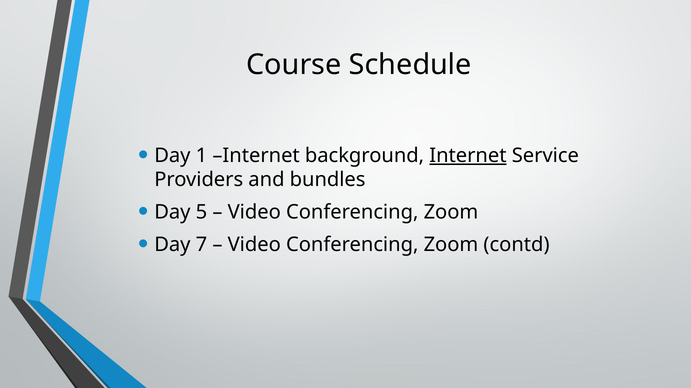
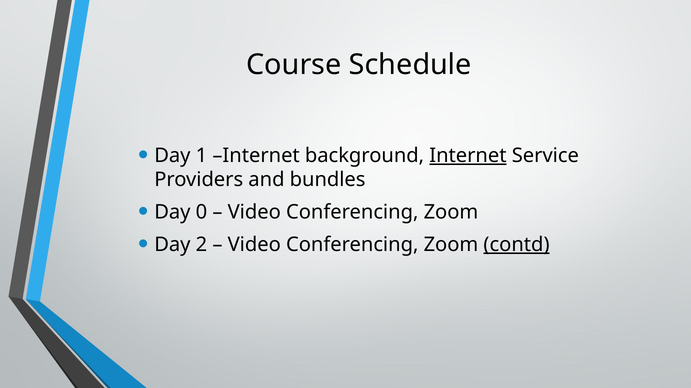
5: 5 -> 0 (202, 213)
7: 7 -> 2 (202, 245)
contd underline: none -> present (517, 245)
